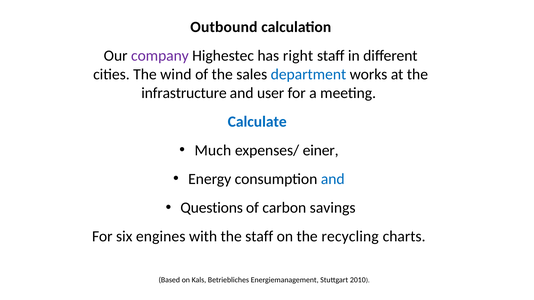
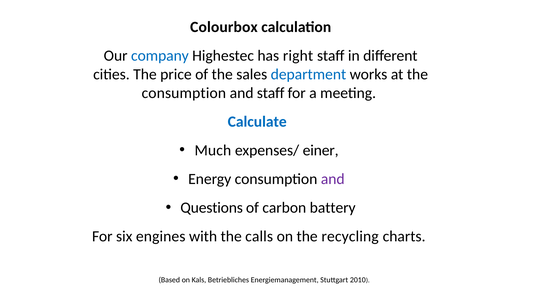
Outbound: Outbound -> Colourbox (224, 27)
company colour: purple -> blue (160, 56)
wind: wind -> price (176, 74)
infrastructure: infrastructure -> consumption (184, 93)
and user: user -> staff (271, 93)
and colour: blue -> purple (333, 179)
savings: savings -> battery (333, 208)
the staff: staff -> calls (259, 237)
